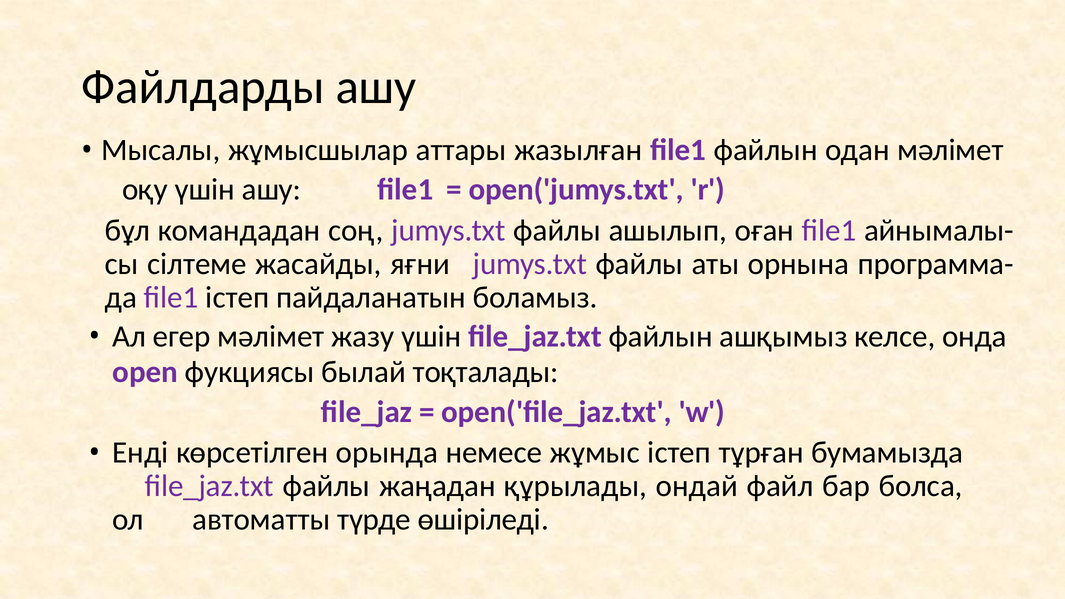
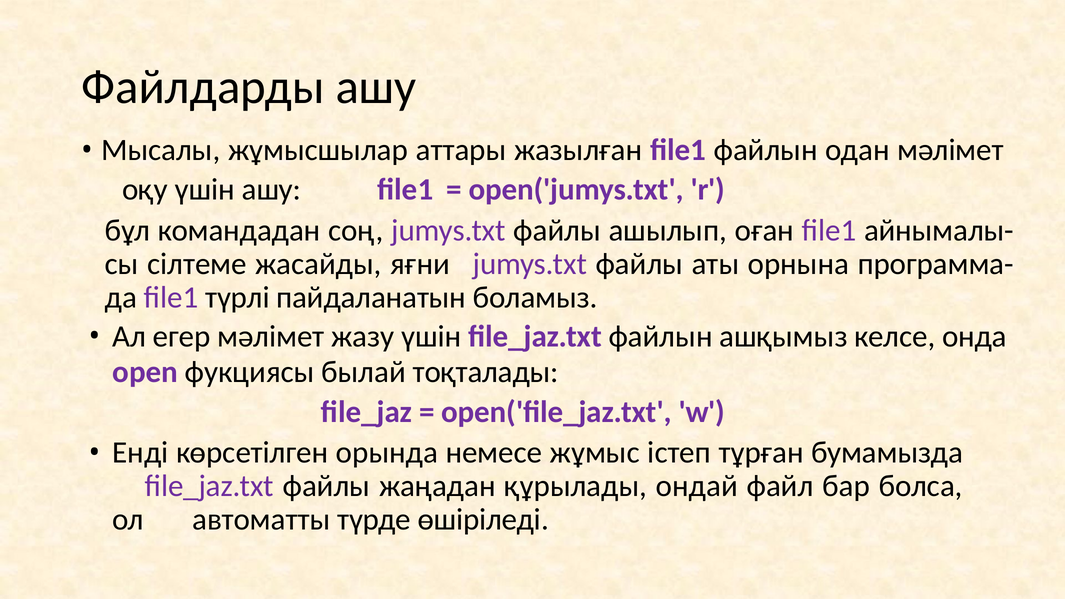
file1 істеп: істеп -> түрлі (237, 298)
